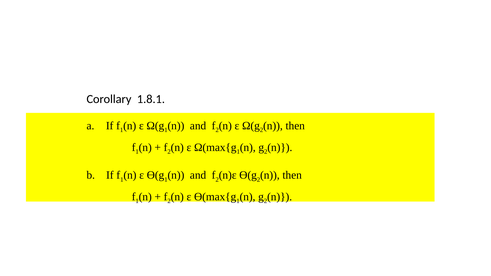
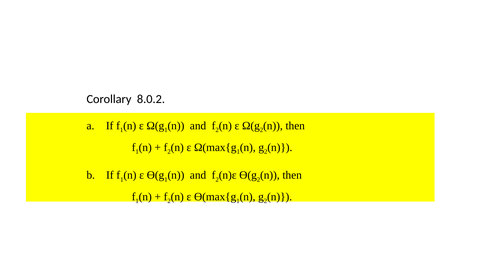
1.8.1: 1.8.1 -> 8.0.2 (151, 99)
